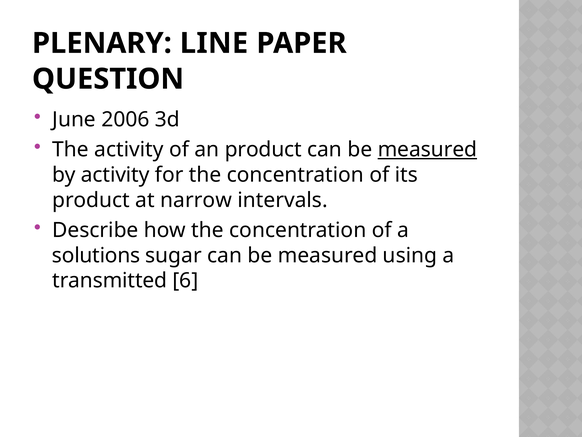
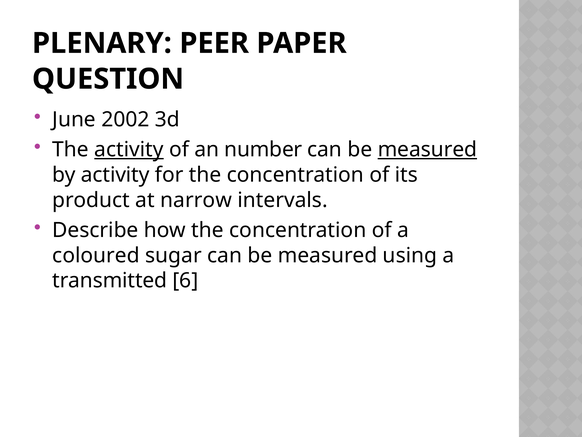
LINE: LINE -> PEER (214, 43)
2006: 2006 -> 2002 (125, 119)
activity underline: none -> present (129, 149)
an product: product -> number (263, 149)
solutions: solutions -> coloured (96, 255)
